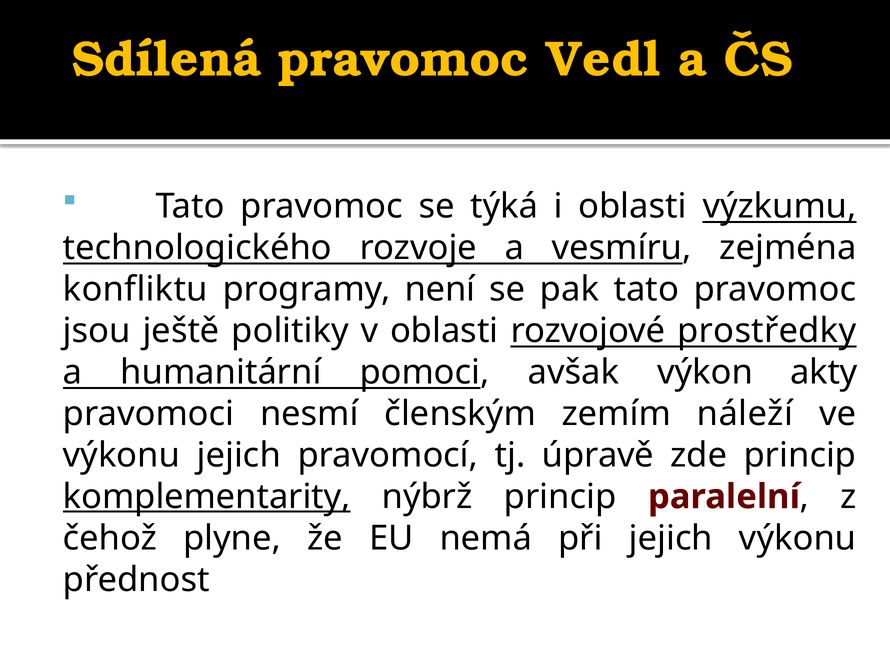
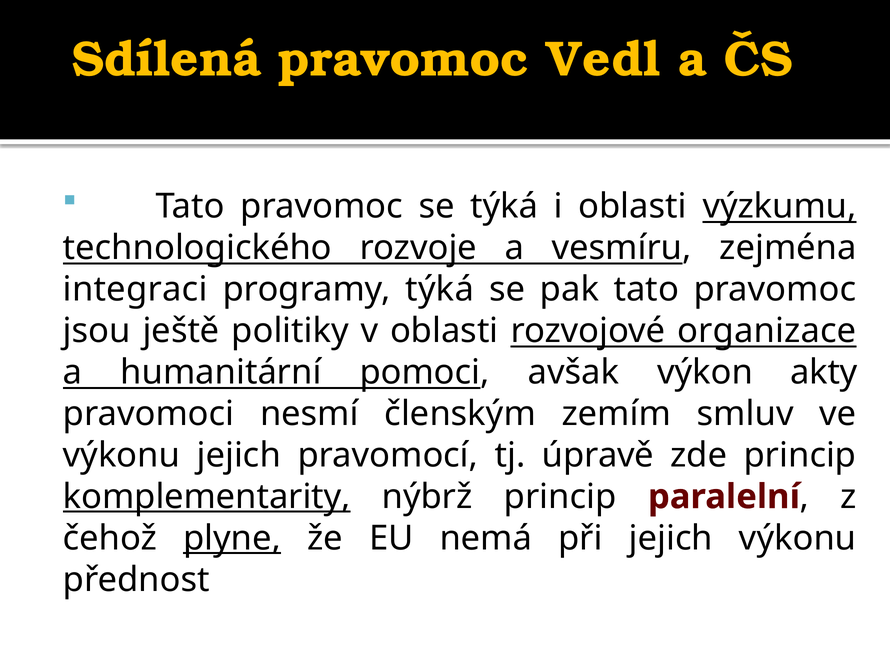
konfliktu: konfliktu -> integraci (135, 289)
programy není: není -> týká (440, 289)
prostředky: prostředky -> organizace (767, 331)
náleží: náleží -> smluv (745, 414)
plyne underline: none -> present (232, 539)
